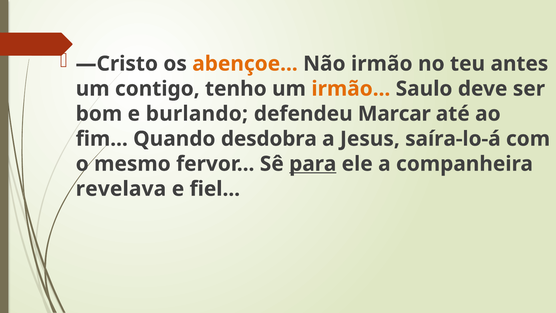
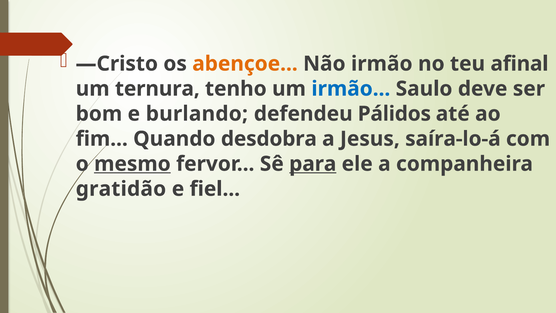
antes: antes -> afinal (519, 64)
contigo: contigo -> ternura (157, 89)
irmão colour: orange -> blue (351, 89)
Marcar: Marcar -> Pálidos (394, 114)
mesmo underline: none -> present (132, 164)
revelava: revelava -> gratidão (121, 189)
